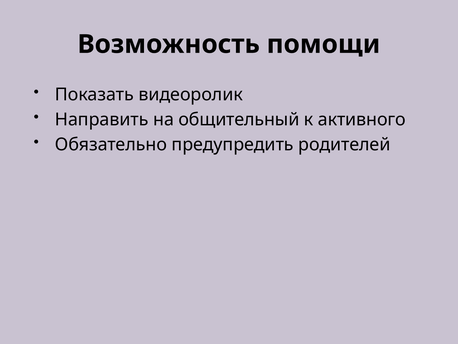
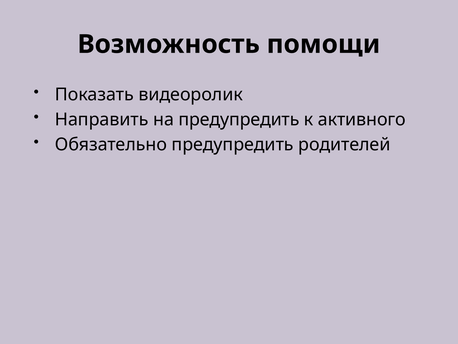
на общительный: общительный -> предупредить (239, 119)
